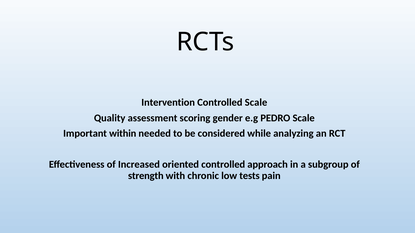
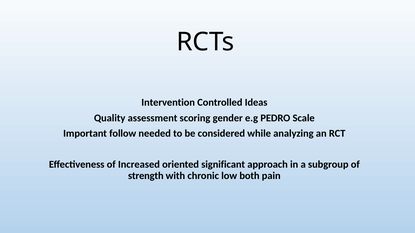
Controlled Scale: Scale -> Ideas (256, 103)
within: within -> follow (123, 134)
oriented controlled: controlled -> significant (223, 165)
tests: tests -> both (250, 176)
